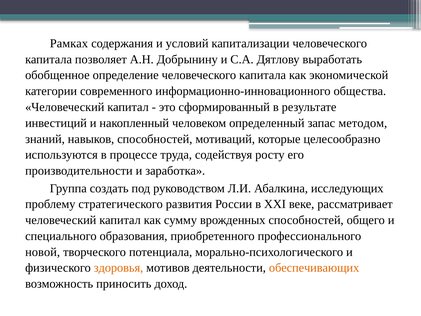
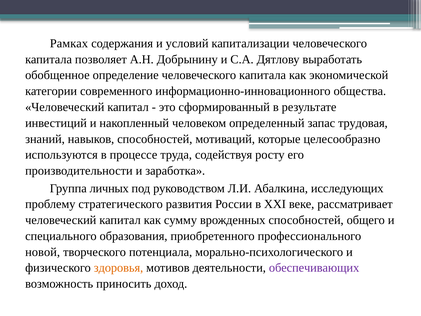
методом: методом -> трудовая (363, 123)
создать: создать -> личных (109, 188)
обеспечивающих colour: orange -> purple (314, 268)
